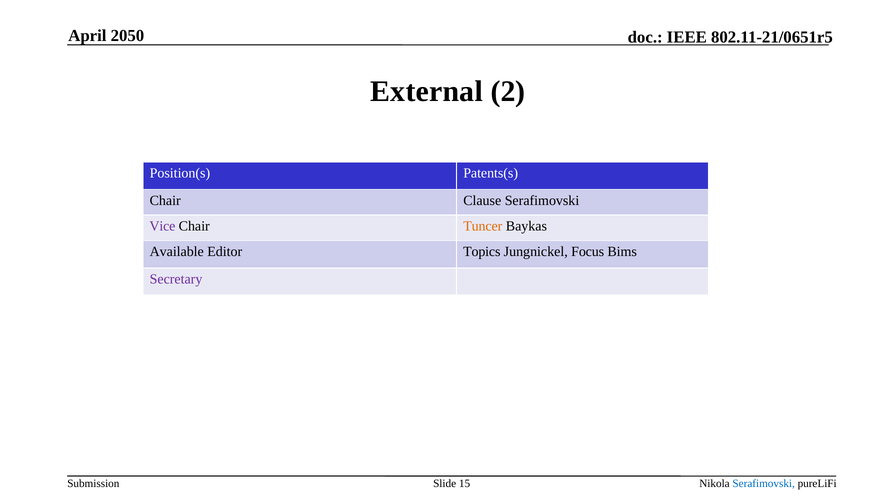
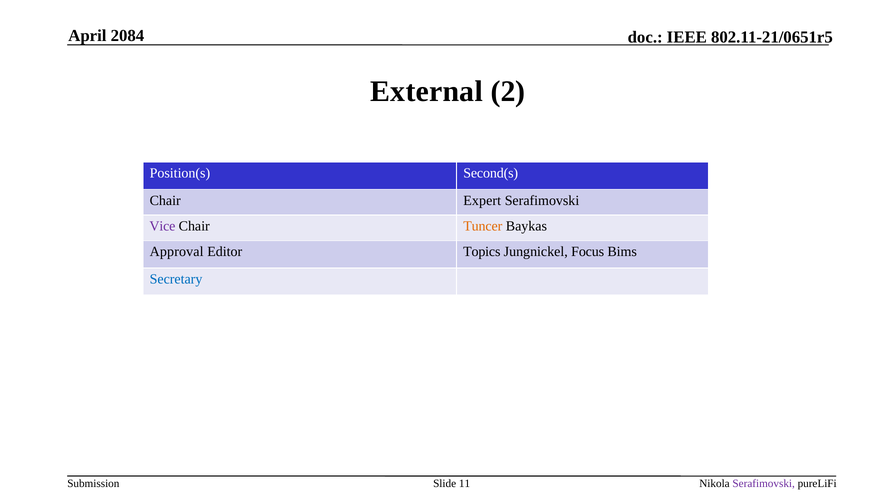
2050: 2050 -> 2084 (127, 36)
Patents(s: Patents(s -> Second(s (491, 173)
Clause: Clause -> Expert (482, 200)
Available: Available -> Approval (177, 252)
Secretary colour: purple -> blue (176, 279)
15: 15 -> 11 (465, 483)
Serafimovski colour: blue -> purple (764, 483)
